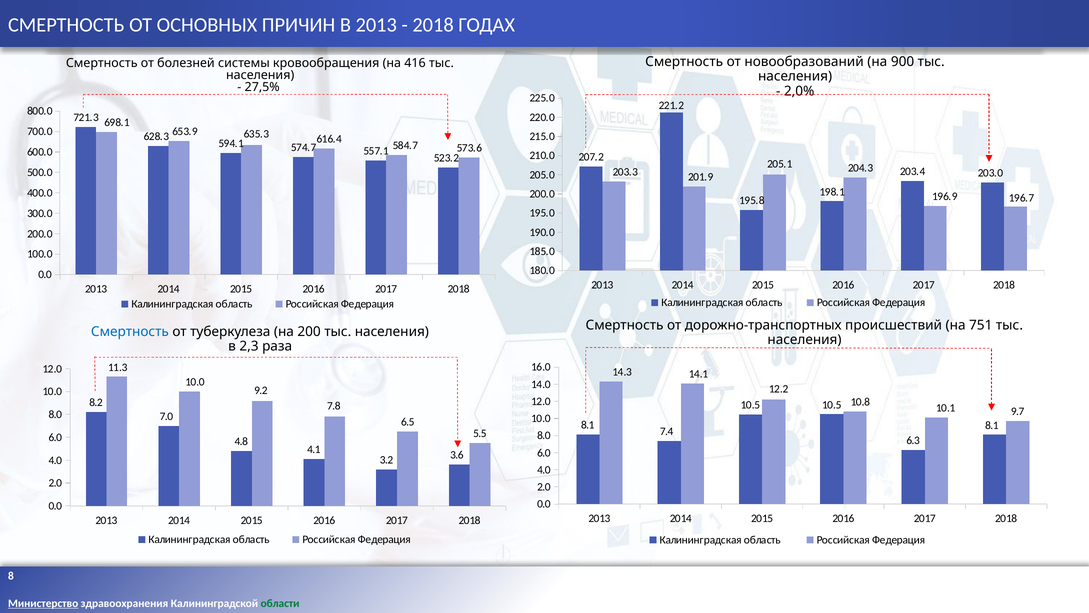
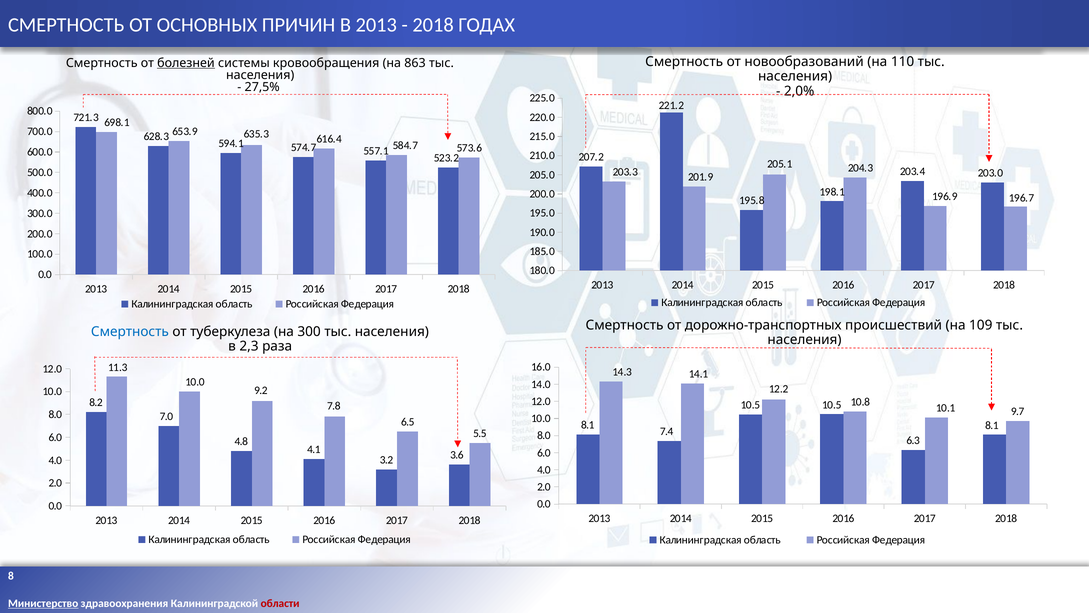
900: 900 -> 110 (903, 62)
болезней underline: none -> present (186, 63)
416: 416 -> 863 (415, 63)
751: 751 -> 109 (981, 325)
200: 200 -> 300 (309, 331)
области colour: green -> red (280, 603)
